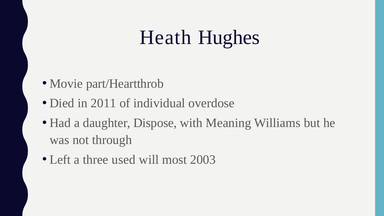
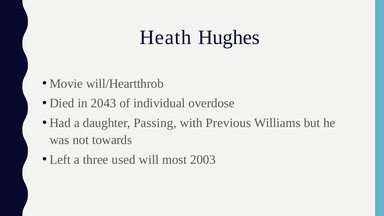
part/Heartthrob: part/Heartthrob -> will/Heartthrob (125, 84)
2011: 2011 -> 2043 (104, 103)
Dispose: Dispose -> Passing (155, 123)
Meaning: Meaning -> Previous (228, 123)
through: through -> towards (112, 140)
